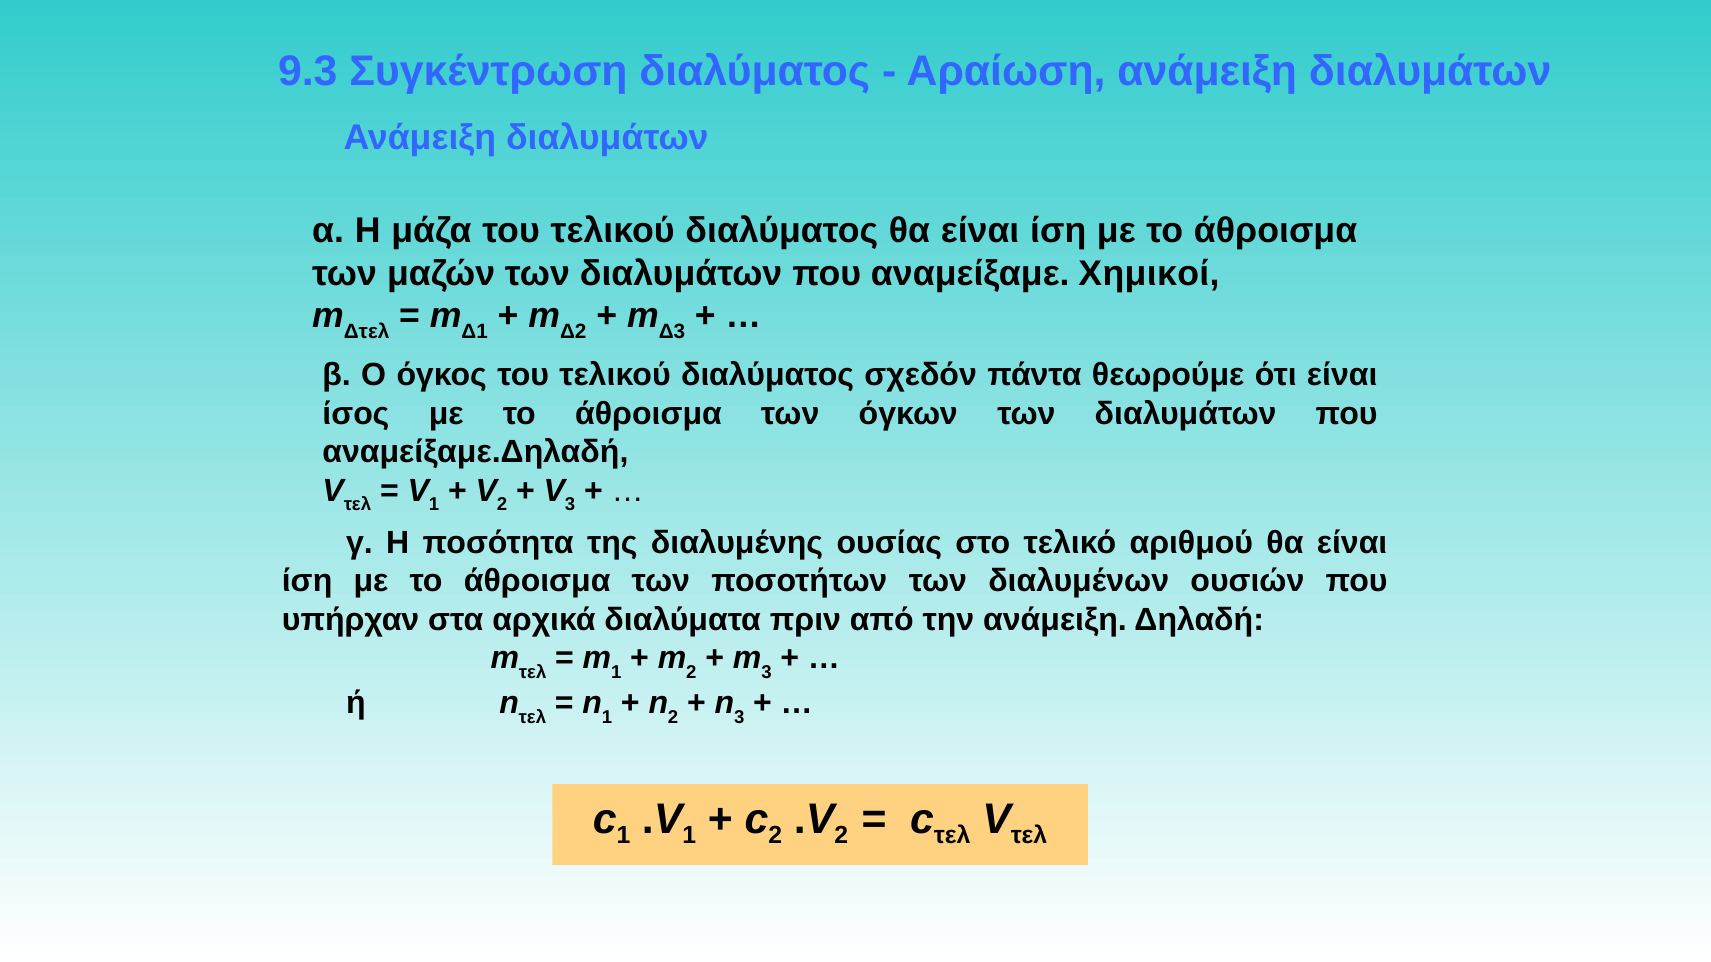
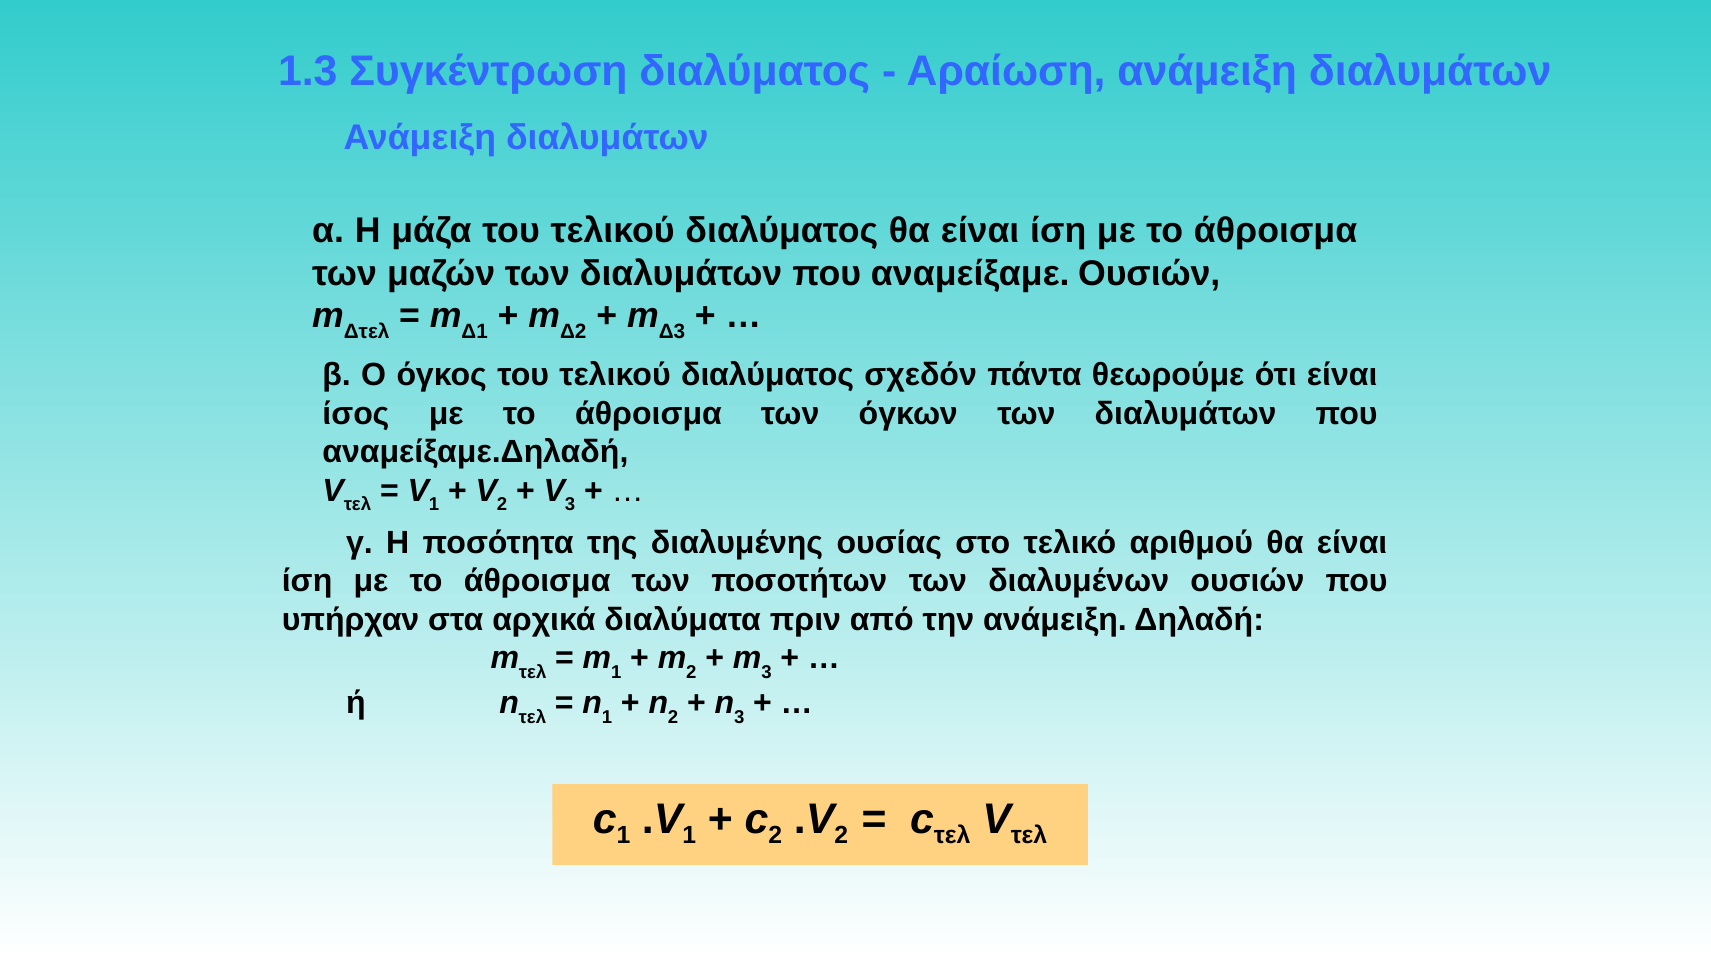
9.3: 9.3 -> 1.3 (308, 72)
αναμείξαμε Χημικοί: Χημικοί -> Ουσιών (1149, 273)
